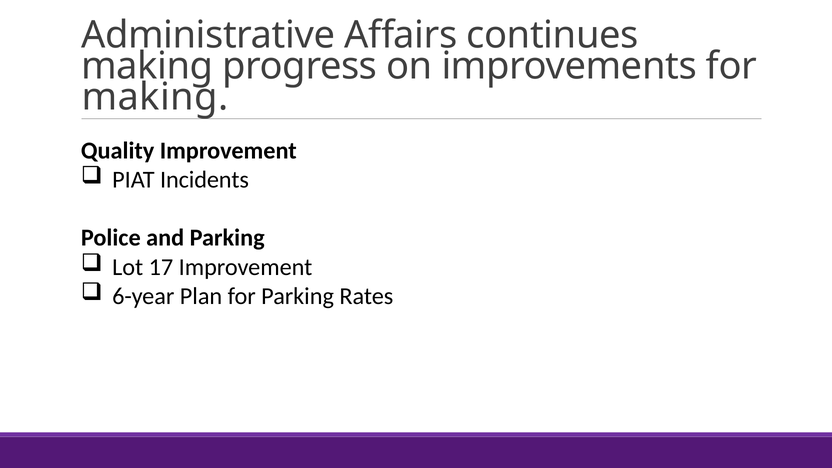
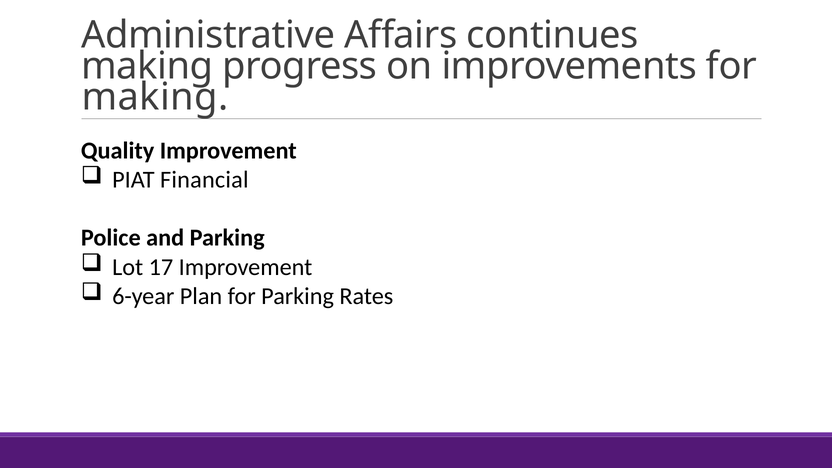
Incidents: Incidents -> Financial (204, 180)
